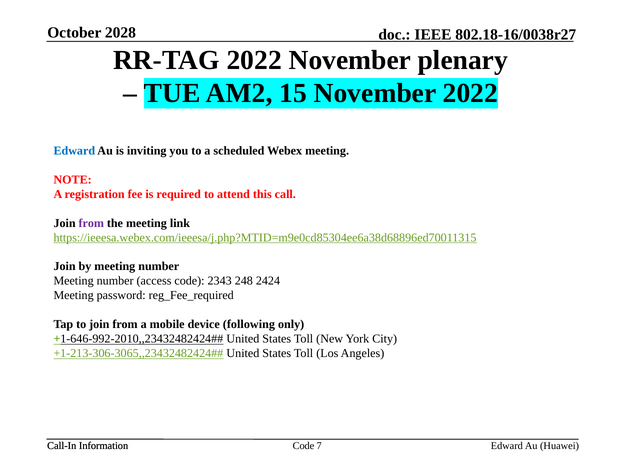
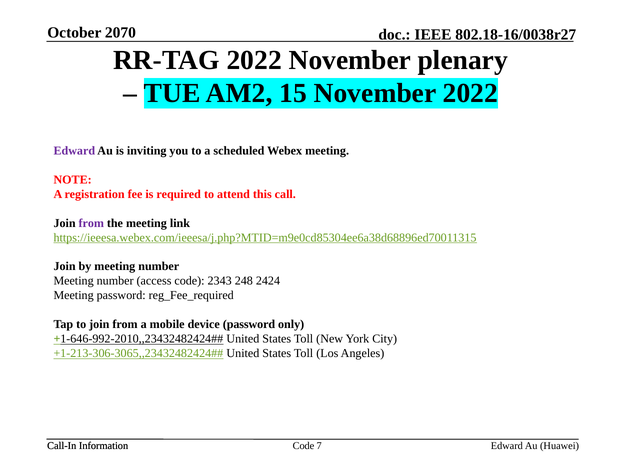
2028: 2028 -> 2070 (120, 33)
Edward colour: blue -> purple (74, 151)
device following: following -> password (249, 324)
